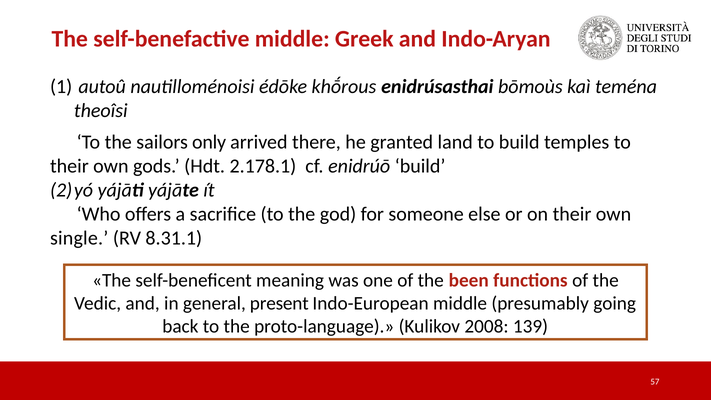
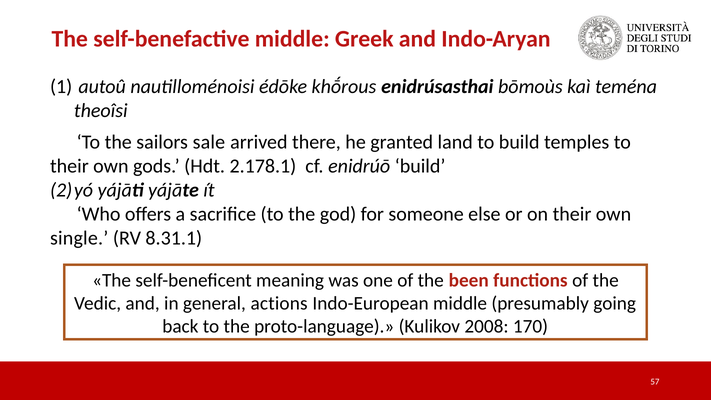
only: only -> sale (209, 142)
present: present -> actions (279, 303)
139: 139 -> 170 (530, 326)
